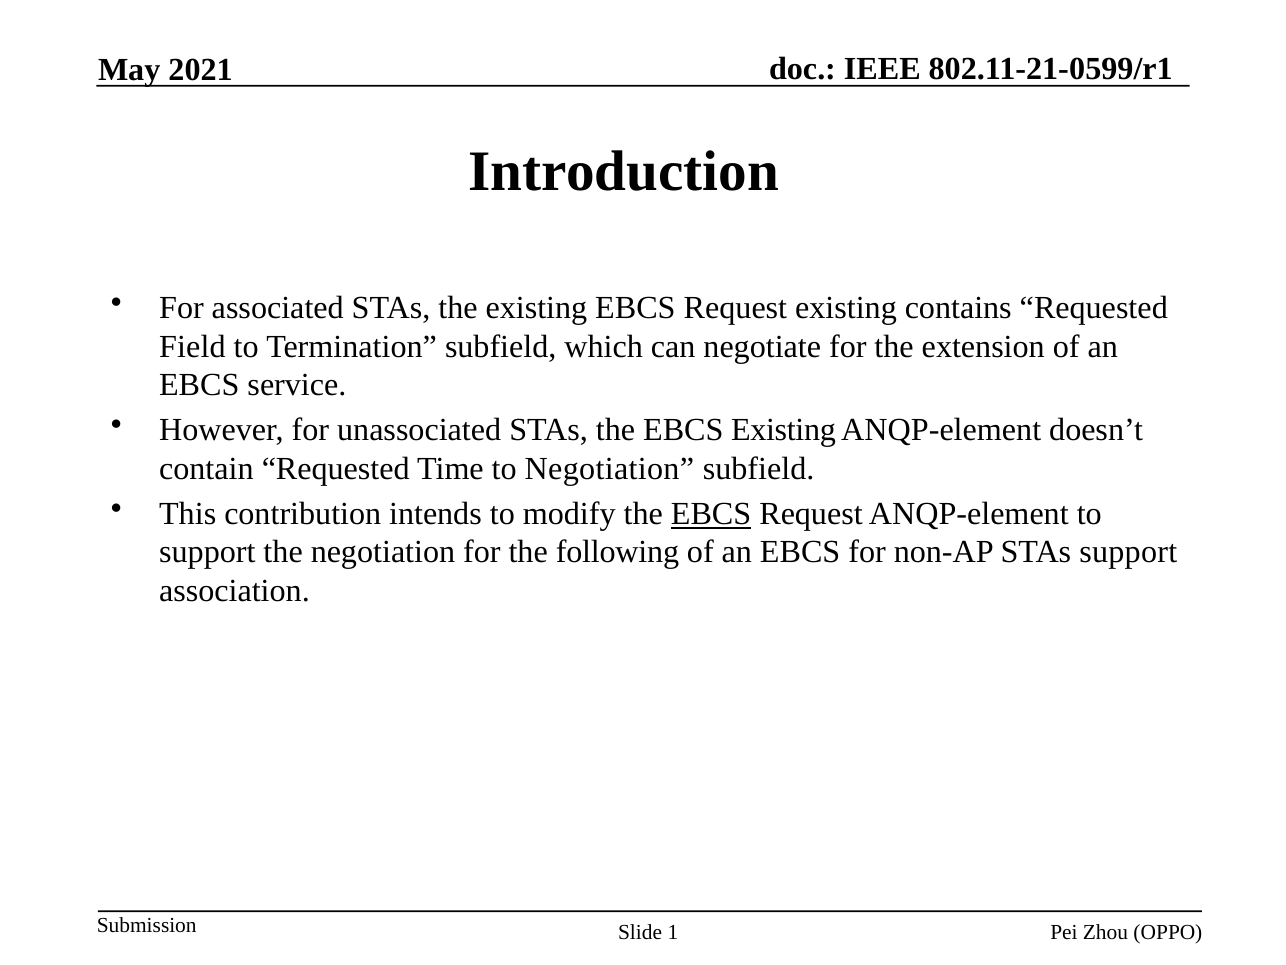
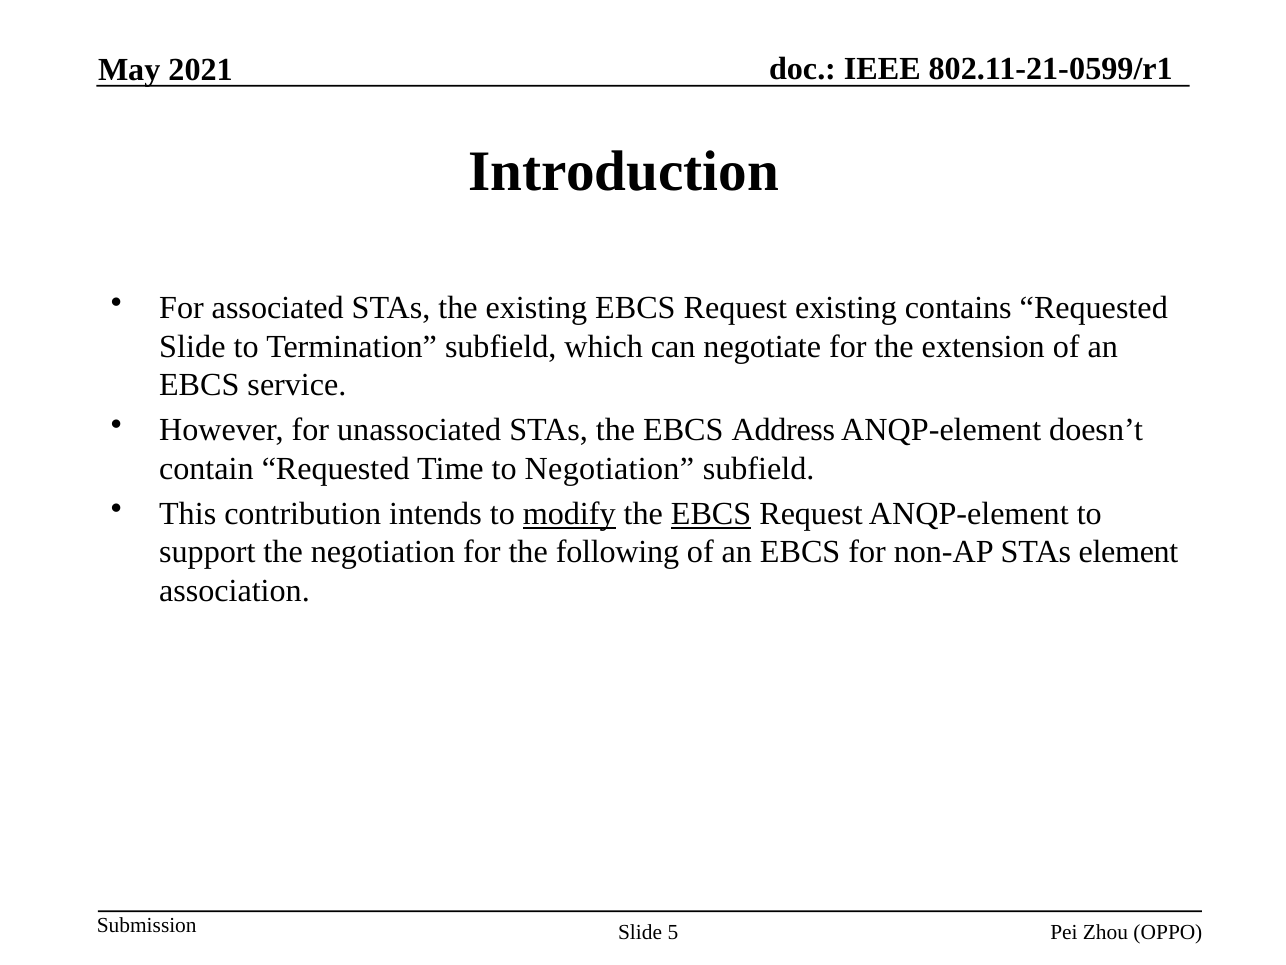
Field: Field -> Slide (192, 346)
EBCS Existing: Existing -> Address (783, 430)
modify underline: none -> present (569, 514)
STAs support: support -> element (1129, 552)
1: 1 -> 5 (673, 932)
